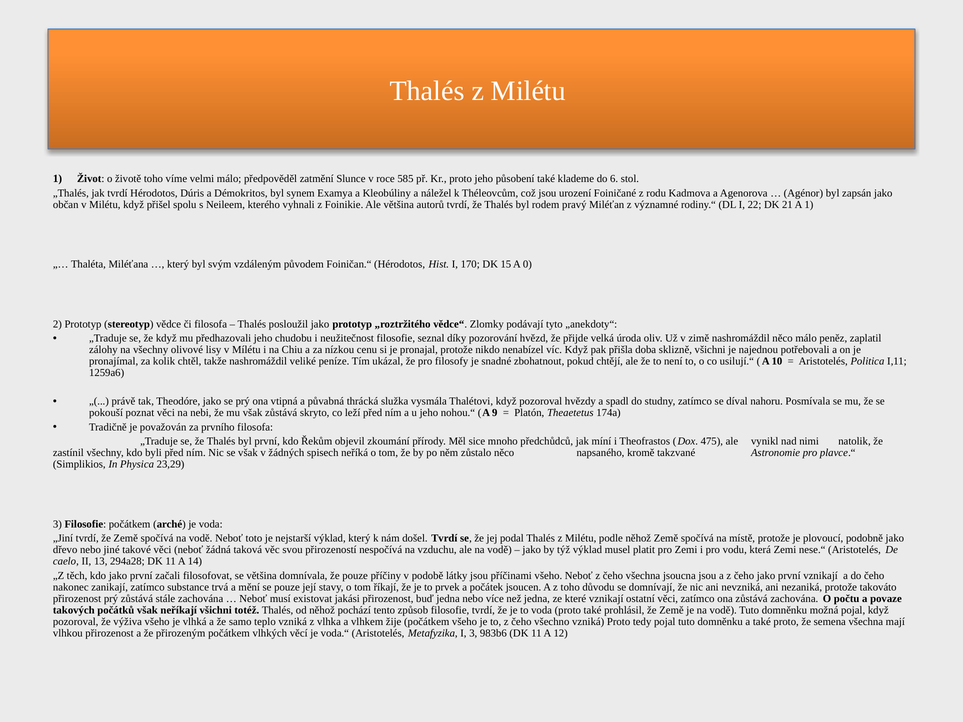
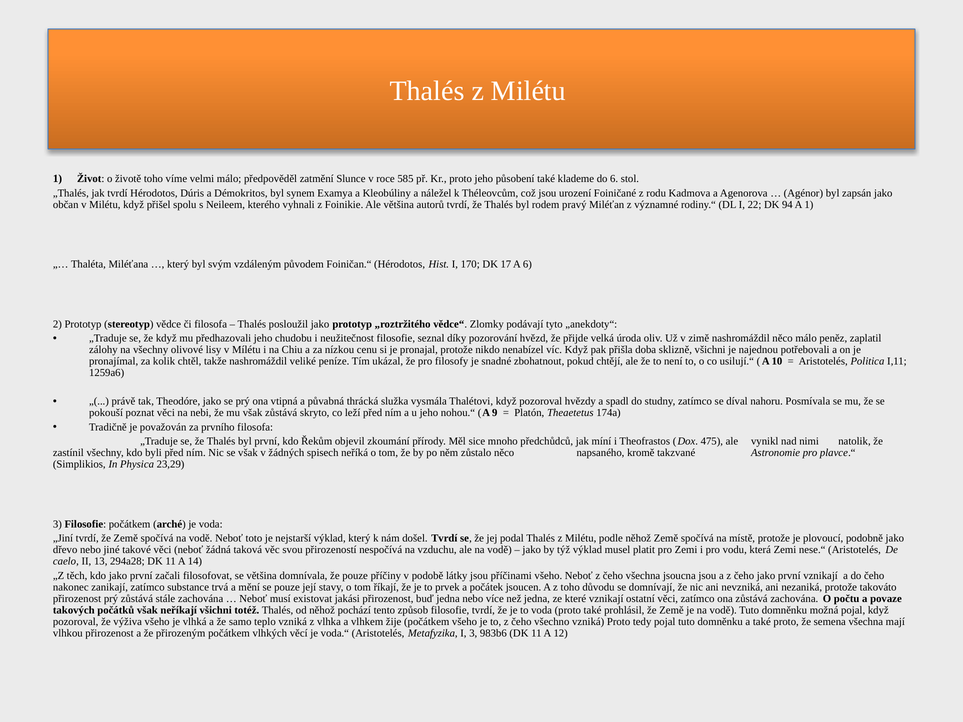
21: 21 -> 94 (787, 205)
15: 15 -> 17 (506, 264)
A 0: 0 -> 6 (527, 264)
